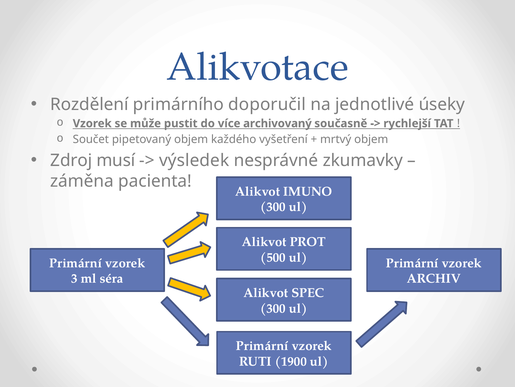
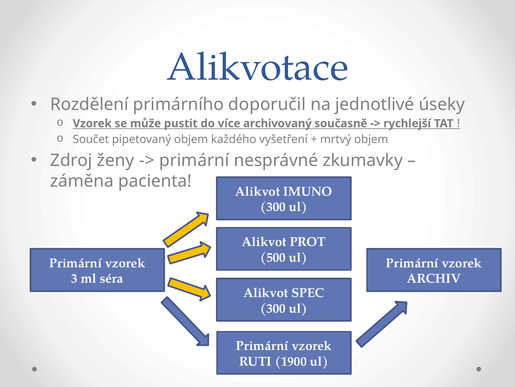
musí: musí -> ženy (116, 160)
výsledek: výsledek -> primární (194, 160)
